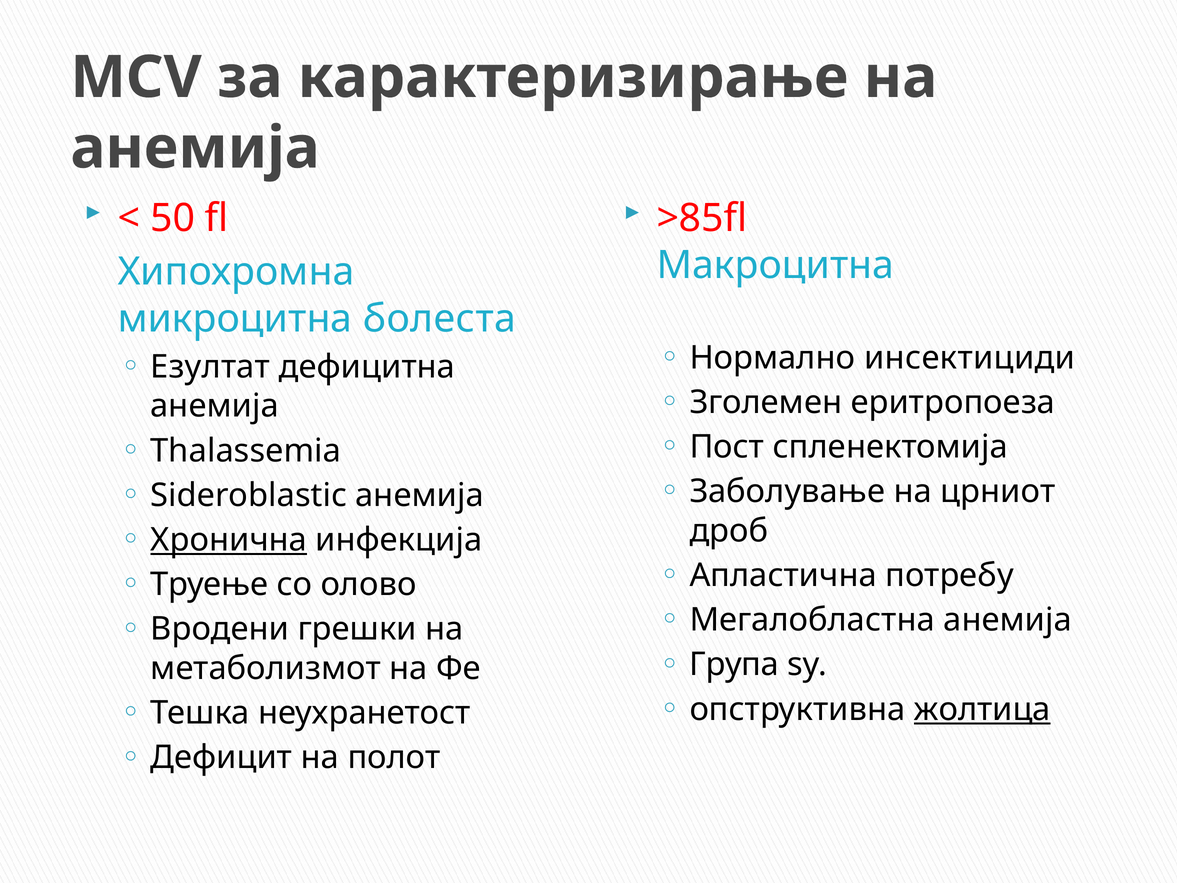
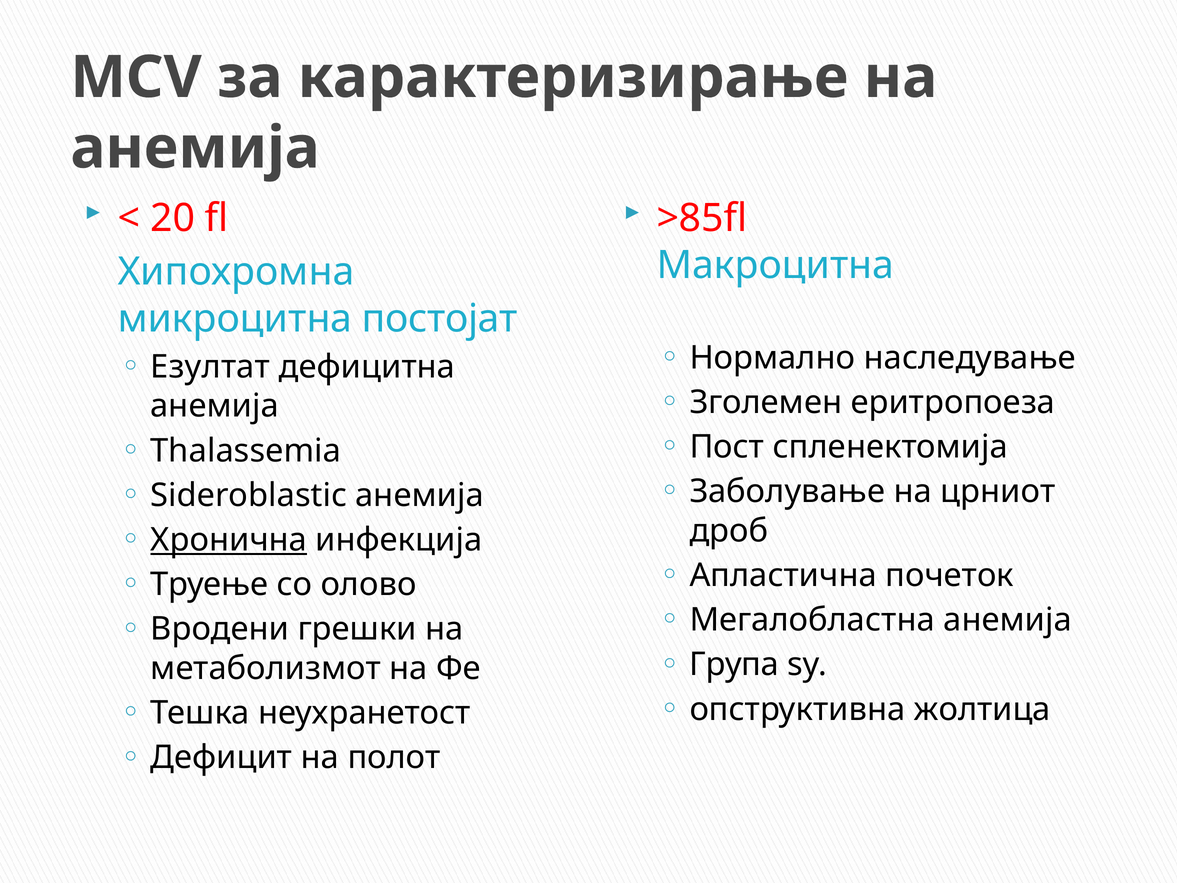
50: 50 -> 20 (173, 218)
болеста: болеста -> постојат (440, 319)
инсектициди: инсектициди -> наследување (970, 358)
потребу: потребу -> почеток (950, 575)
жолтица underline: present -> none (982, 709)
